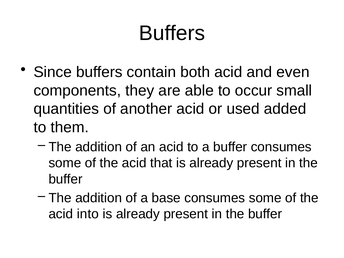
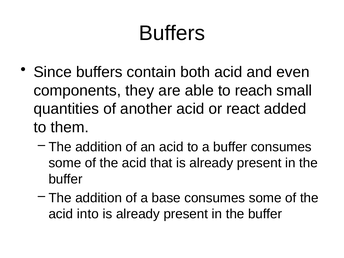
occur: occur -> reach (254, 91)
used: used -> react (243, 109)
